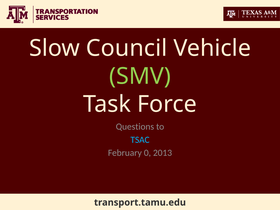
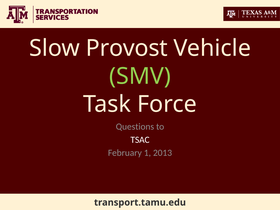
Council: Council -> Provost (127, 48)
TSAC colour: light blue -> white (140, 140)
0: 0 -> 1 (147, 153)
